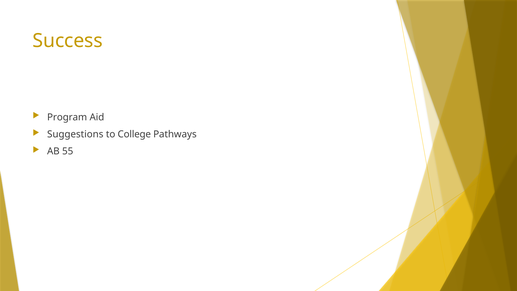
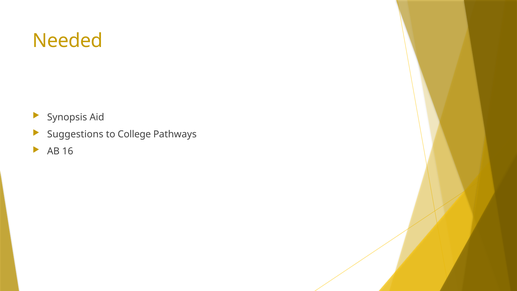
Success: Success -> Needed (68, 41)
Program: Program -> Synopsis (67, 117)
55: 55 -> 16 (68, 151)
